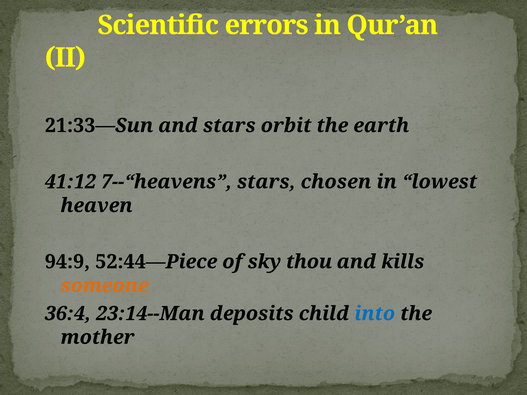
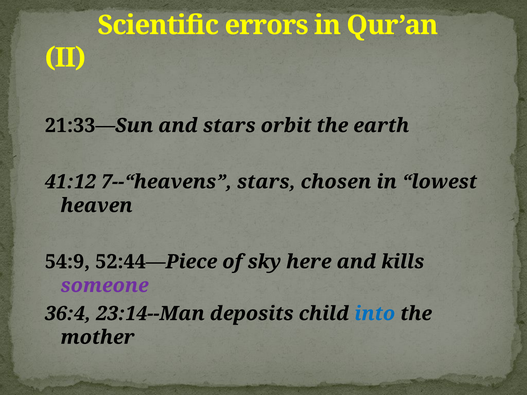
94:9: 94:9 -> 54:9 (67, 262)
thou: thou -> here (309, 262)
someone colour: orange -> purple (105, 286)
